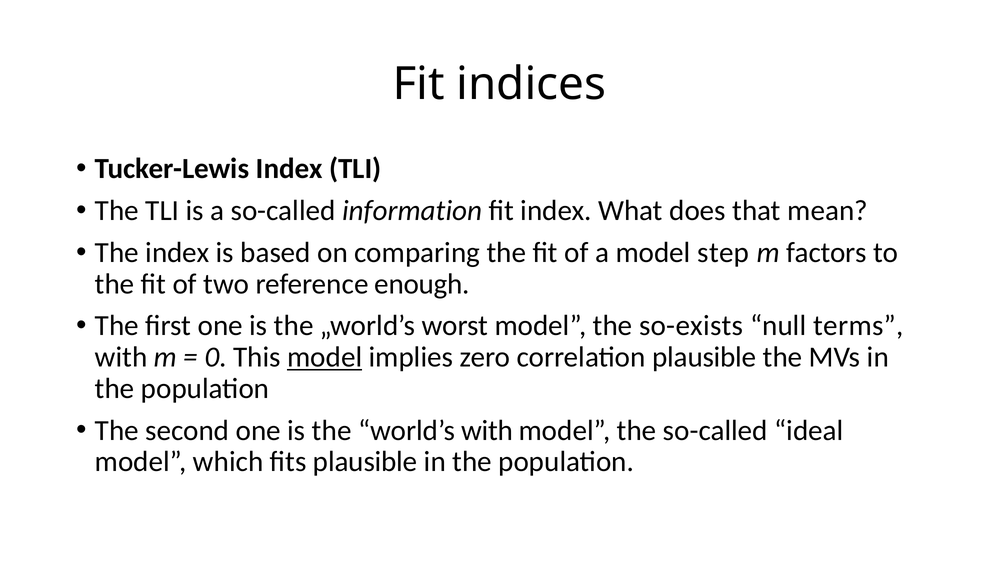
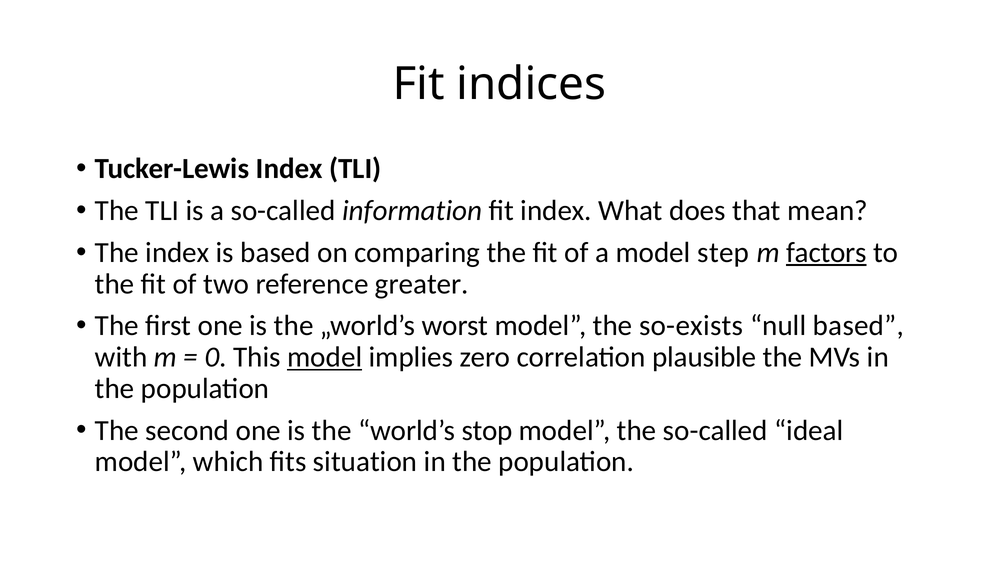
factors underline: none -> present (827, 252)
enough: enough -> greater (422, 284)
null terms: terms -> based (858, 326)
world’s with: with -> stop (487, 430)
fits plausible: plausible -> situation (365, 462)
